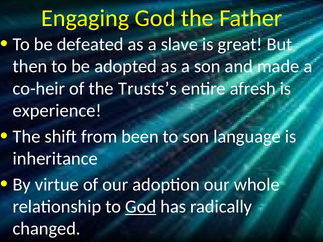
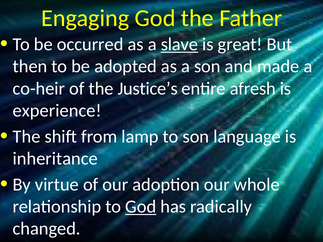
defeated: defeated -> occurred (90, 44)
slave underline: none -> present (179, 44)
Trusts’s: Trusts’s -> Justice’s (148, 89)
been: been -> lamp (140, 137)
